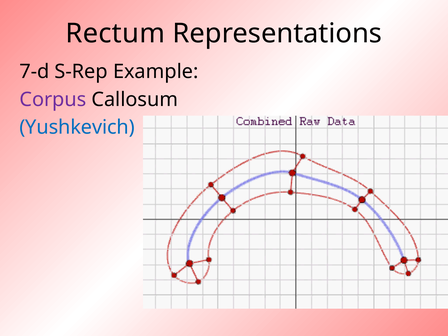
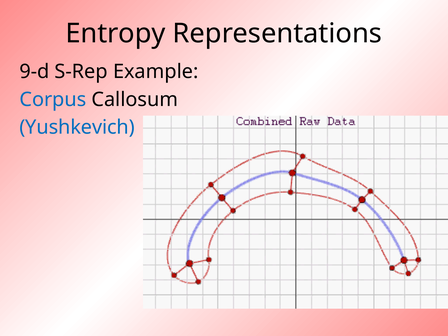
Rectum: Rectum -> Entropy (115, 34)
7-d: 7-d -> 9-d (34, 72)
Corpus colour: purple -> blue (53, 99)
